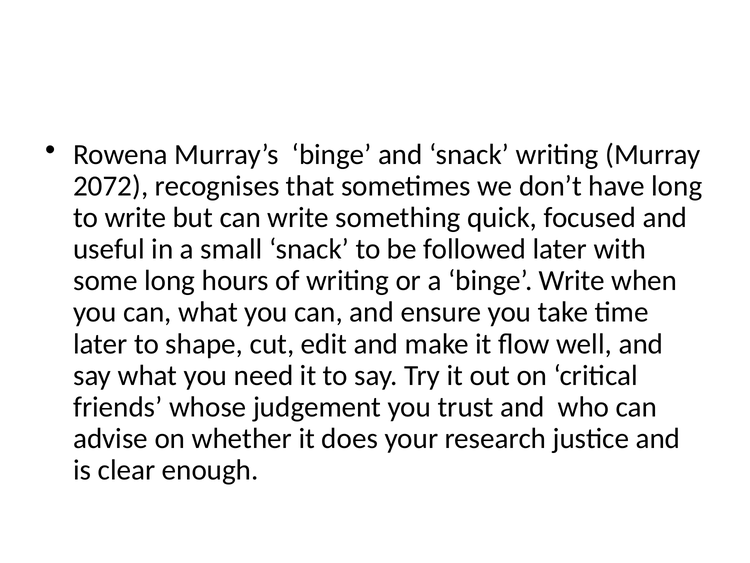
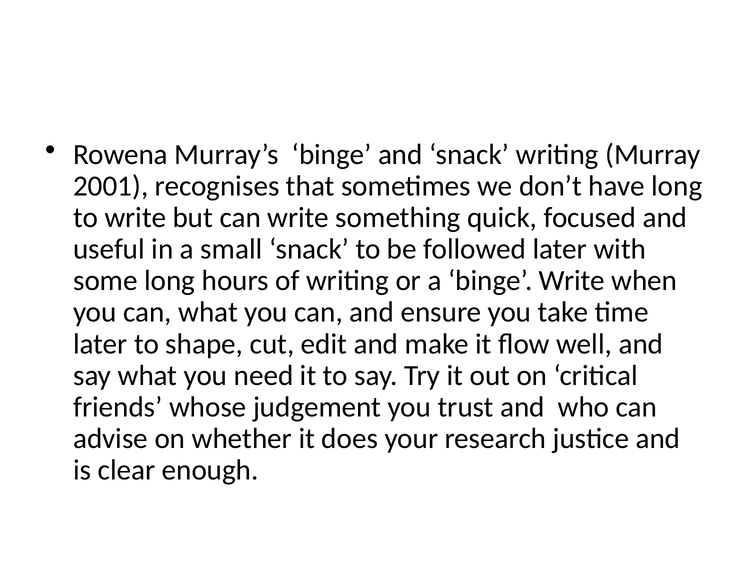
2072: 2072 -> 2001 (111, 186)
